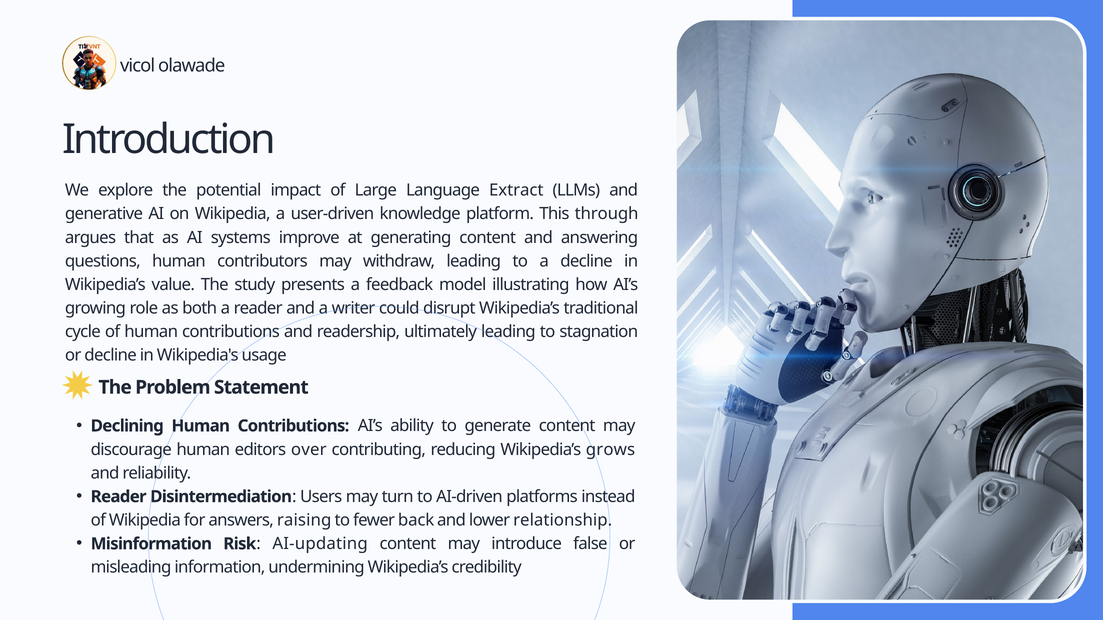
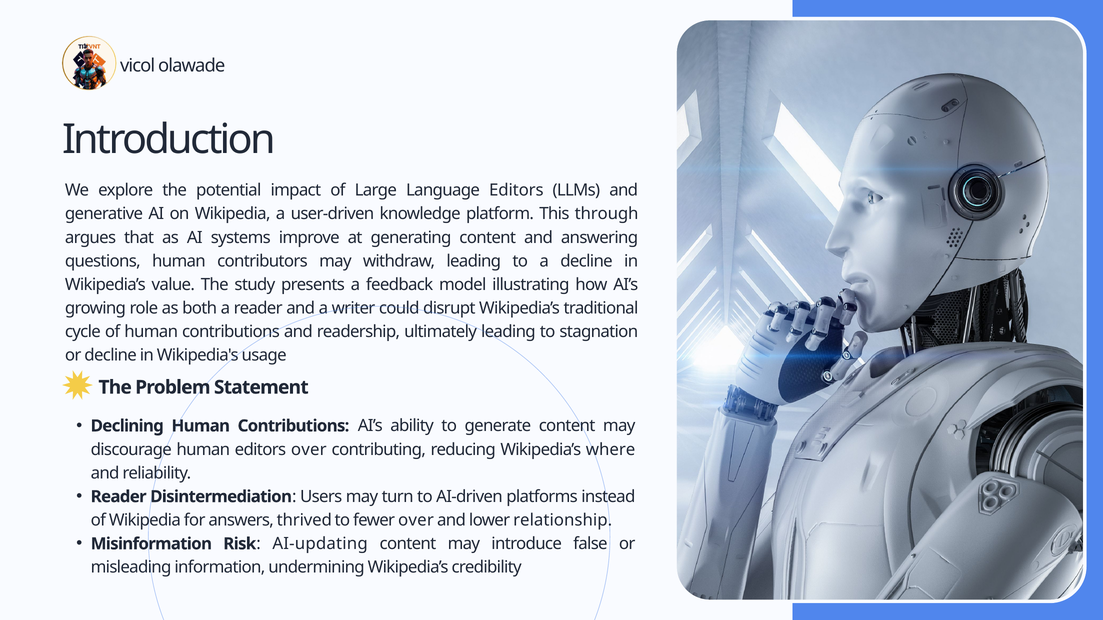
Language Extract: Extract -> Editors (516, 190)
grows: grows -> where (611, 450)
raising: raising -> thrived (304, 521)
fewer back: back -> over (416, 521)
